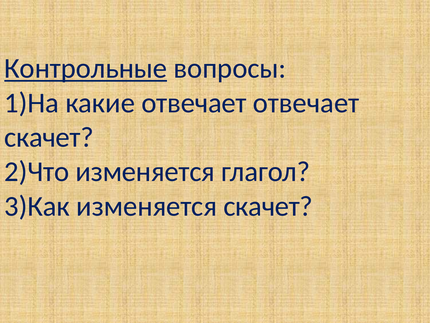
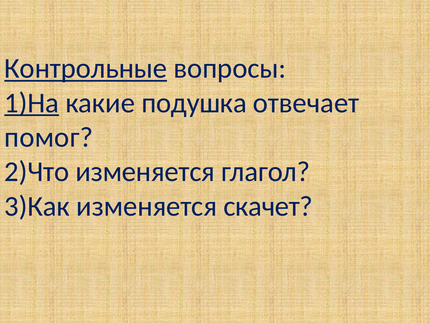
1)На underline: none -> present (32, 103)
какие отвечает: отвечает -> подушка (194, 103)
скачет: скачет -> помог (49, 137)
